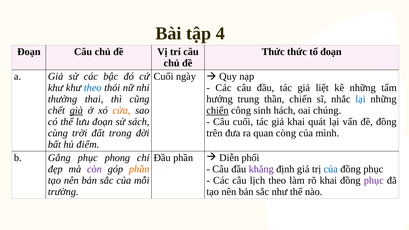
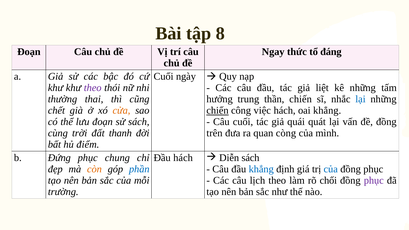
4: 4 -> 8 (220, 33)
Thức: Thức -> Ngay (273, 52)
tổ đoạn: đoạn -> đáng (331, 52)
theo colour: blue -> purple (93, 88)
già underline: present -> none (76, 111)
sinh: sinh -> việc (262, 111)
oai chúng: chúng -> khẳng (327, 111)
giả khai: khai -> quái (296, 122)
trong: trong -> thanh (120, 133)
Gắng: Gắng -> Đứng (59, 158)
phong: phong -> chung (117, 158)
Đầu phần: phần -> hách (183, 158)
Diễn phối: phối -> sách (250, 158)
còn colour: purple -> orange (94, 169)
phần colour: orange -> blue (139, 169)
khẳng colour: purple -> blue (261, 169)
rõ khai: khai -> chối (328, 180)
